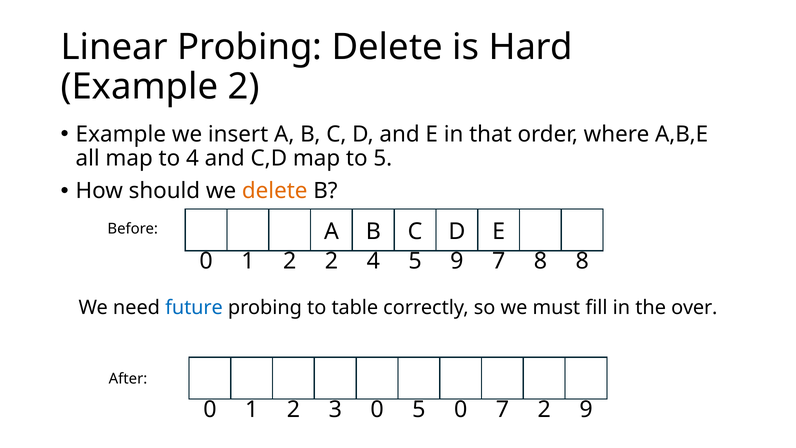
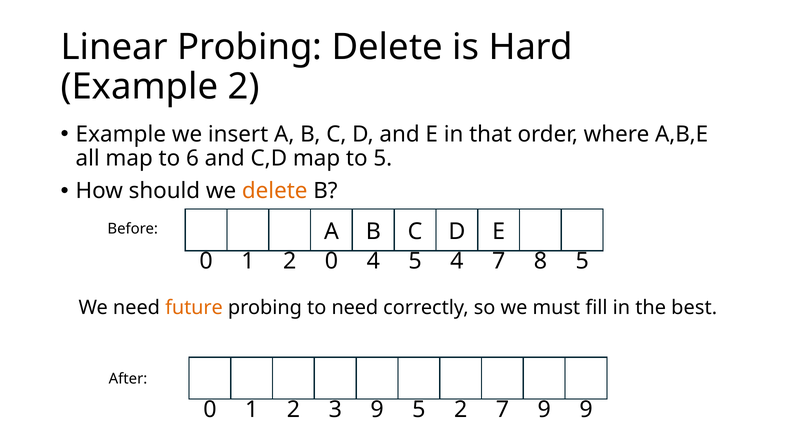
to 4: 4 -> 6 (192, 158)
2 2: 2 -> 0 (332, 261)
5 9: 9 -> 4 (457, 261)
8 8: 8 -> 5 (582, 261)
future colour: blue -> orange (194, 308)
to table: table -> need (355, 308)
over: over -> best (694, 308)
3 0: 0 -> 9 (377, 409)
5 0: 0 -> 2 (461, 409)
7 2: 2 -> 9 (544, 409)
